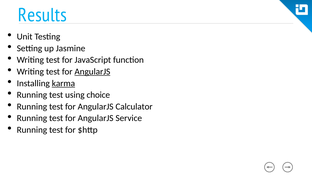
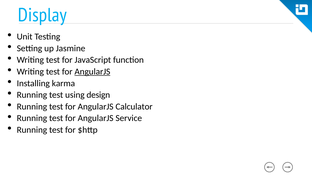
Results: Results -> Display (42, 15)
karma underline: present -> none (63, 83)
choice: choice -> design (98, 95)
